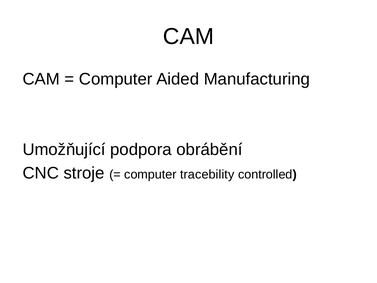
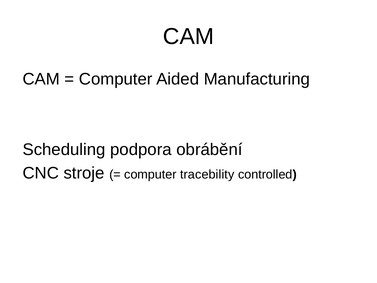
Umožňující: Umožňující -> Scheduling (64, 149)
